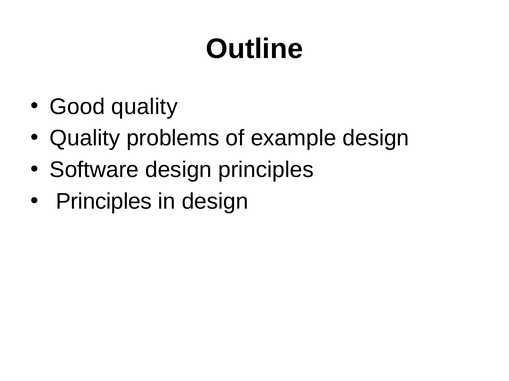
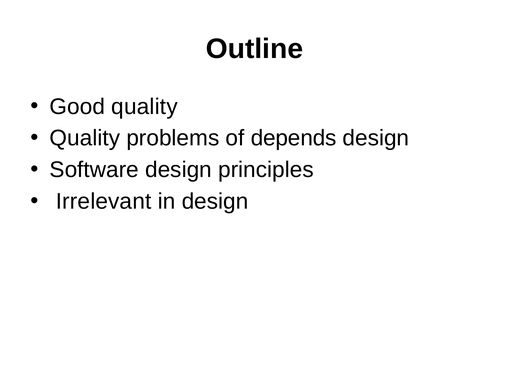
example: example -> depends (294, 138)
Principles: Principles -> Irrelevant (104, 202)
